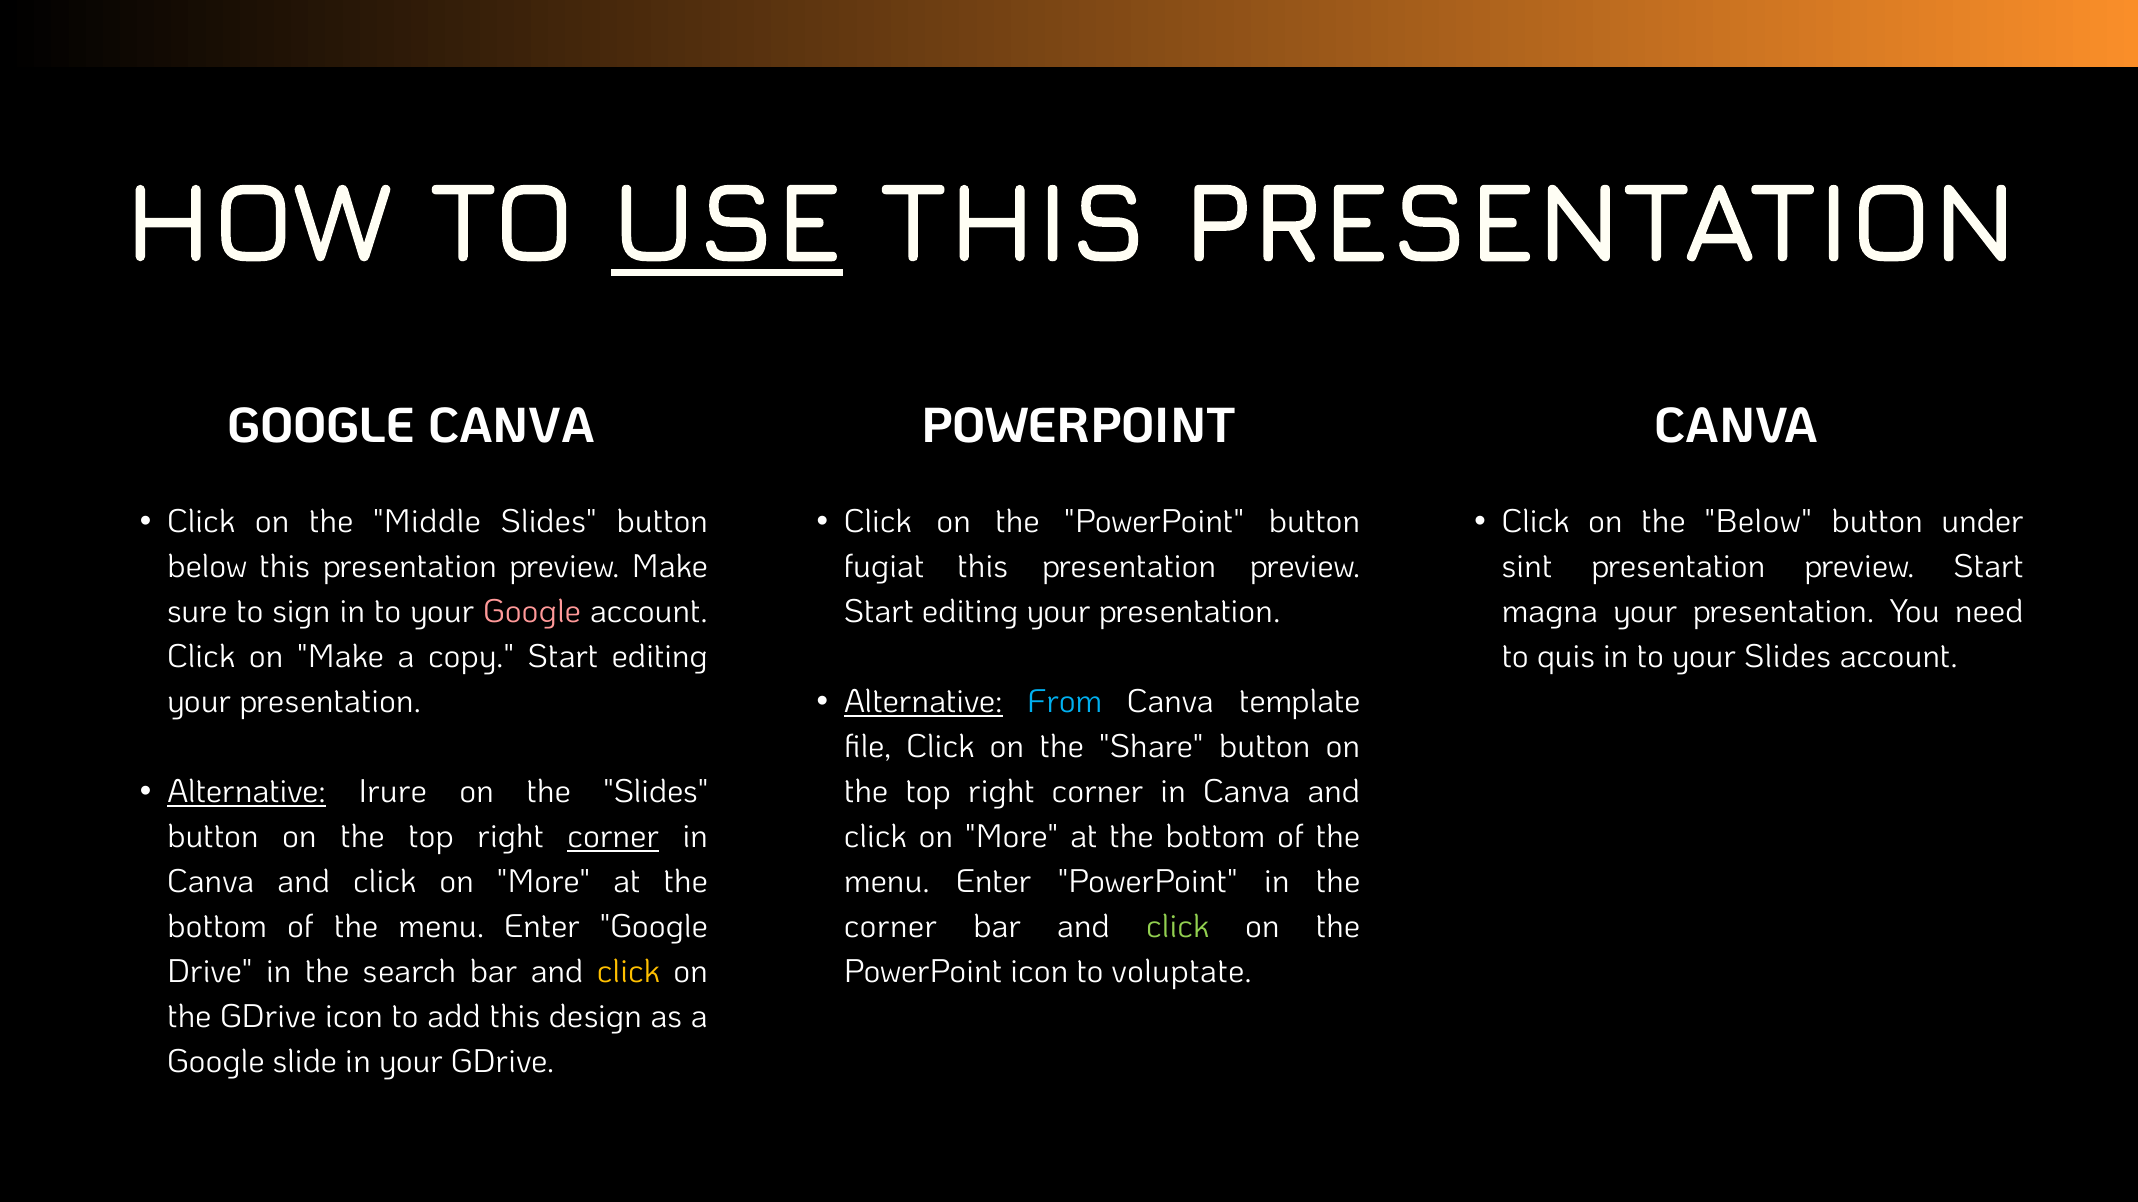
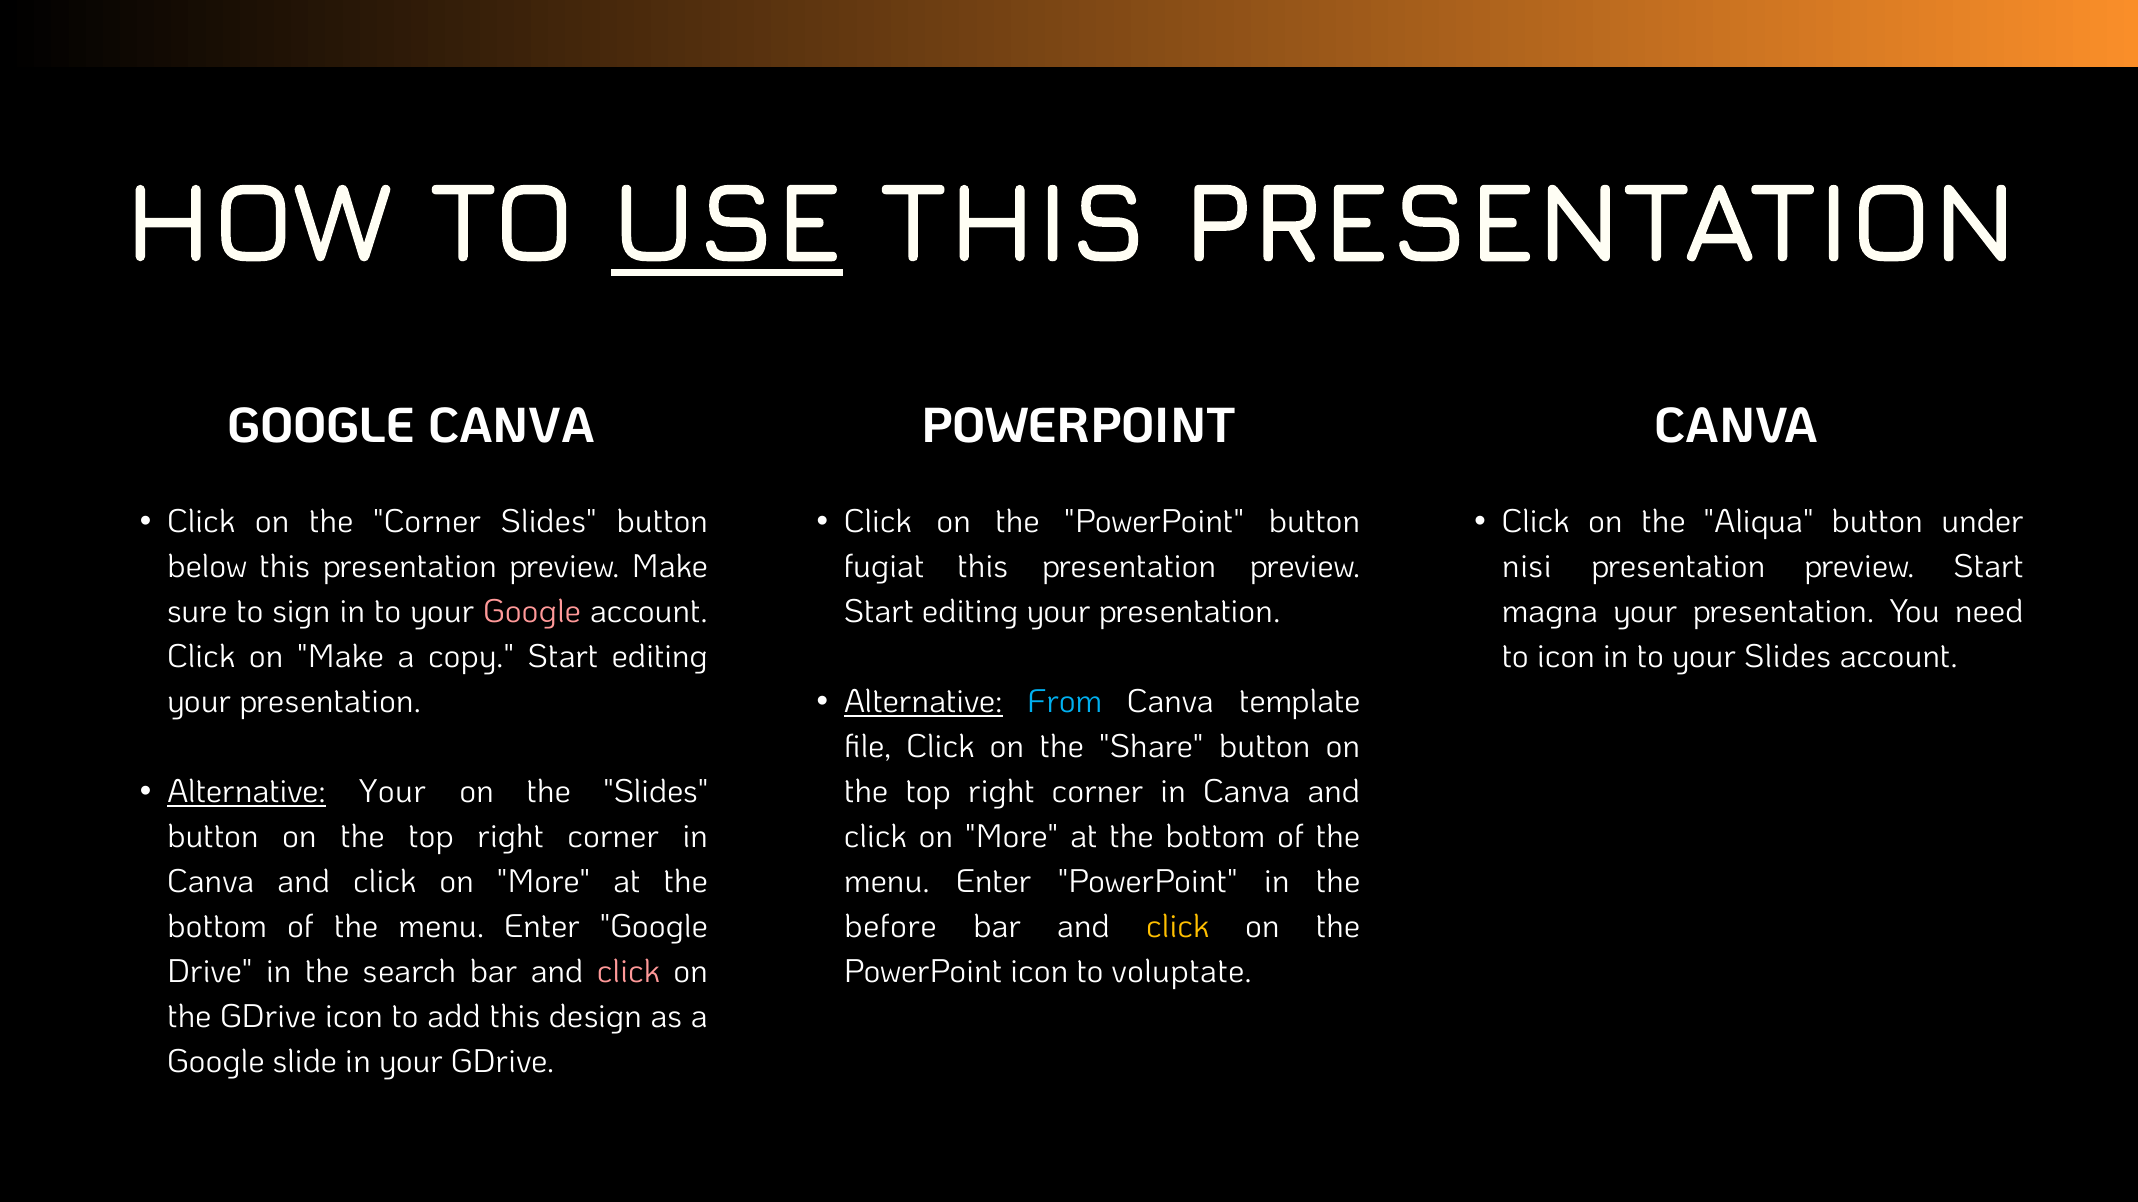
the Middle: Middle -> Corner (427, 522)
the Below: Below -> Aliqua (1759, 522)
sint: sint -> nisi (1527, 567)
to quis: quis -> icon (1566, 657)
Alternative Irure: Irure -> Your (393, 793)
corner underline: present -> none (613, 838)
corner: corner -> before (890, 928)
click colour: light green -> yellow (1178, 928)
click colour: yellow -> pink (629, 973)
